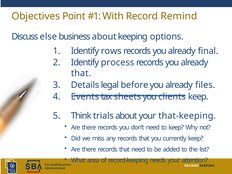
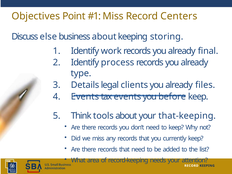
With: With -> Miss (113, 16)
Remind: Remind -> Centers (179, 16)
options: options -> storing (167, 37)
rows: rows -> work (111, 51)
that: that -> type (81, 73)
before: before -> clients (134, 85)
tax sheets: sheets -> events (127, 97)
clients: clients -> before (172, 97)
trials: trials -> tools (103, 116)
